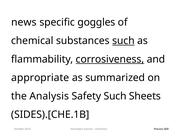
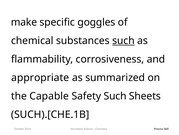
news: news -> make (24, 22)
corrosiveness underline: present -> none (110, 59)
Analysis: Analysis -> Capable (49, 96)
SIDES).[CHE.1B: SIDES).[CHE.1B -> SUCH).[CHE.1B (50, 114)
